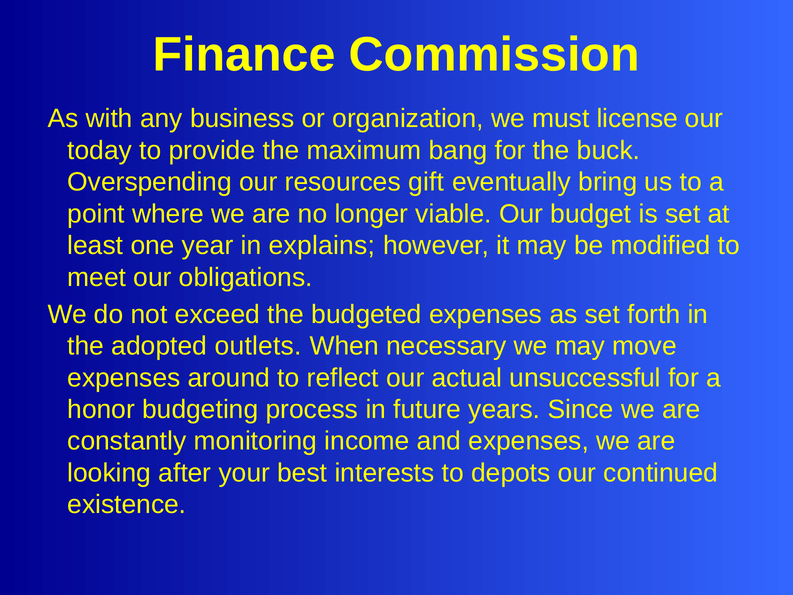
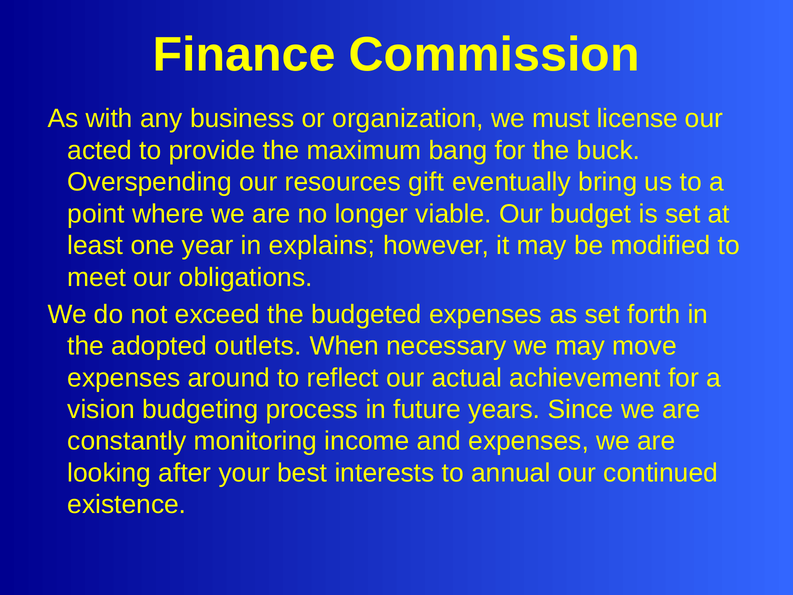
today: today -> acted (100, 150)
unsuccessful: unsuccessful -> achievement (585, 378)
honor: honor -> vision (101, 409)
depots: depots -> annual (511, 473)
